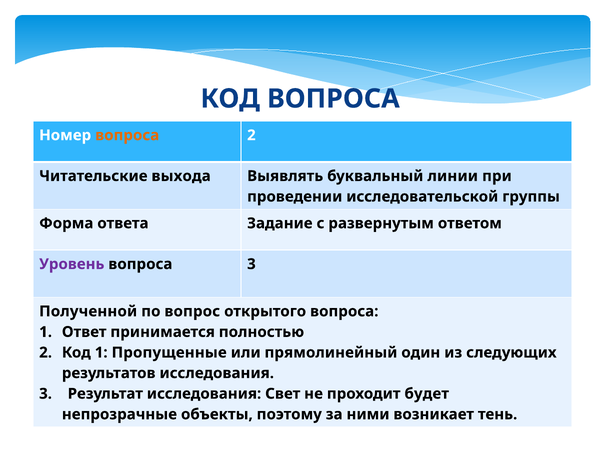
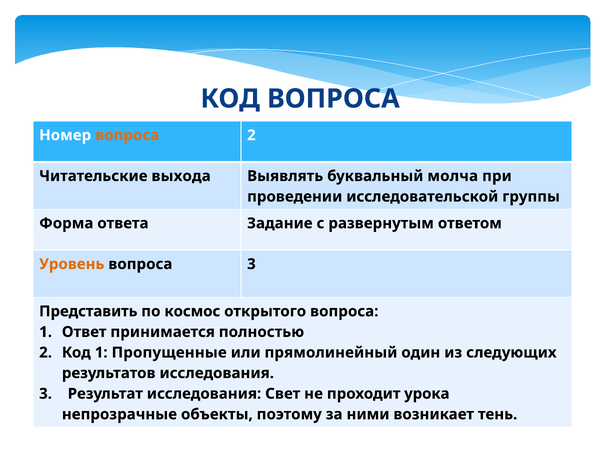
линии: линии -> молча (453, 176)
Уровень colour: purple -> orange (72, 264)
Полученной: Полученной -> Представить (88, 311)
вопрос: вопрос -> космос (192, 311)
будет: будет -> урока (427, 393)
